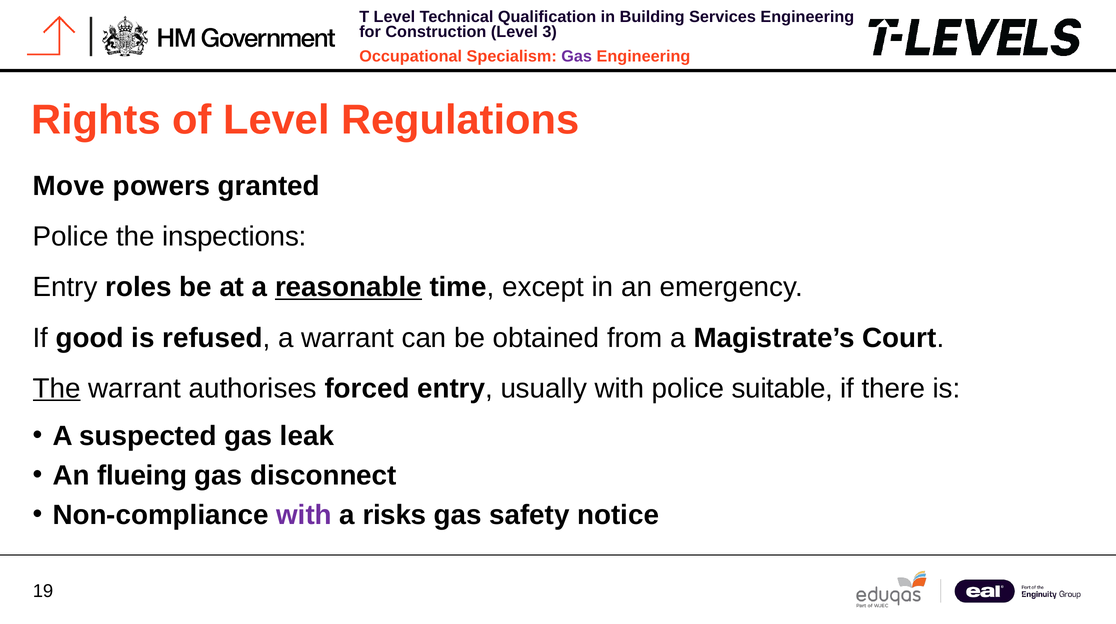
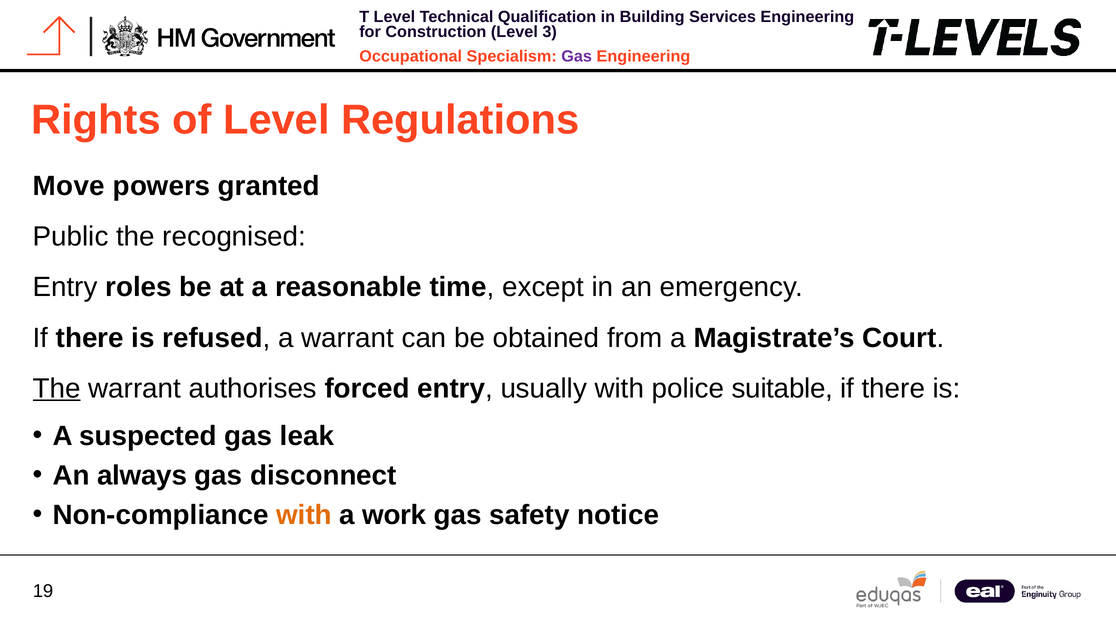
Police: Police -> Public (71, 237)
inspections: inspections -> recognised (234, 237)
reasonable underline: present -> none (348, 287)
good: good -> there (90, 338)
flueing: flueing -> always (142, 475)
with colour: purple -> orange (304, 515)
risks: risks -> work (394, 515)
